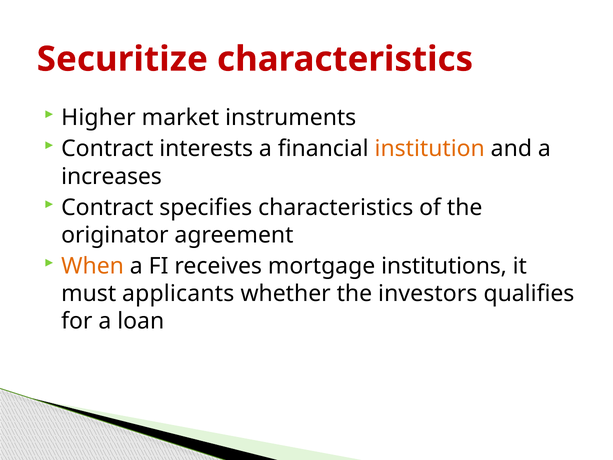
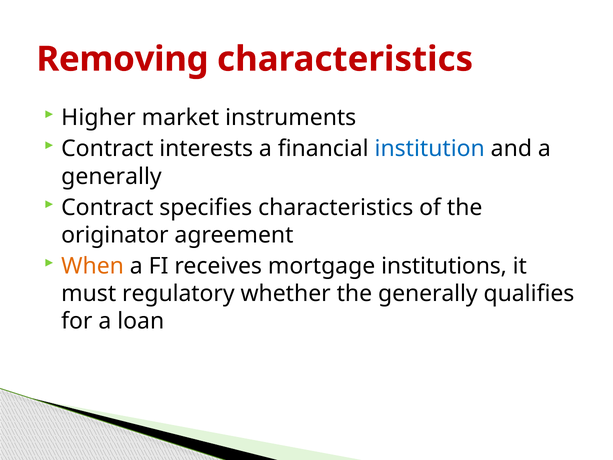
Securitize: Securitize -> Removing (122, 59)
institution colour: orange -> blue (430, 149)
increases: increases -> generally (111, 176)
applicants: applicants -> regulatory (178, 294)
the investors: investors -> generally (428, 294)
